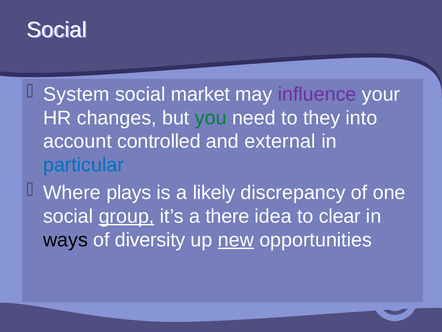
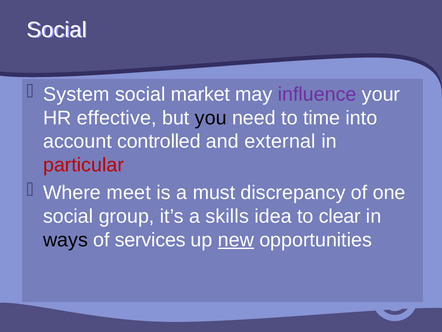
changes: changes -> effective (117, 118)
you colour: green -> black (211, 118)
they: they -> time (322, 118)
particular colour: blue -> red (83, 165)
plays: plays -> meet (129, 192)
likely: likely -> must (214, 192)
group underline: present -> none (127, 216)
there: there -> skills (227, 216)
diversity: diversity -> services (150, 240)
